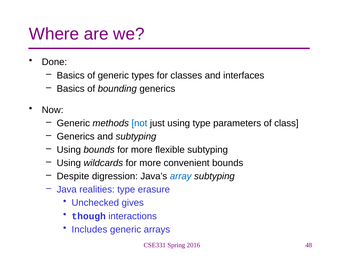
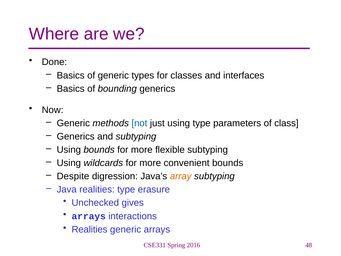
array colour: blue -> orange (181, 176)
though: though -> arrays (89, 216)
Includes: Includes -> Realities (90, 229)
